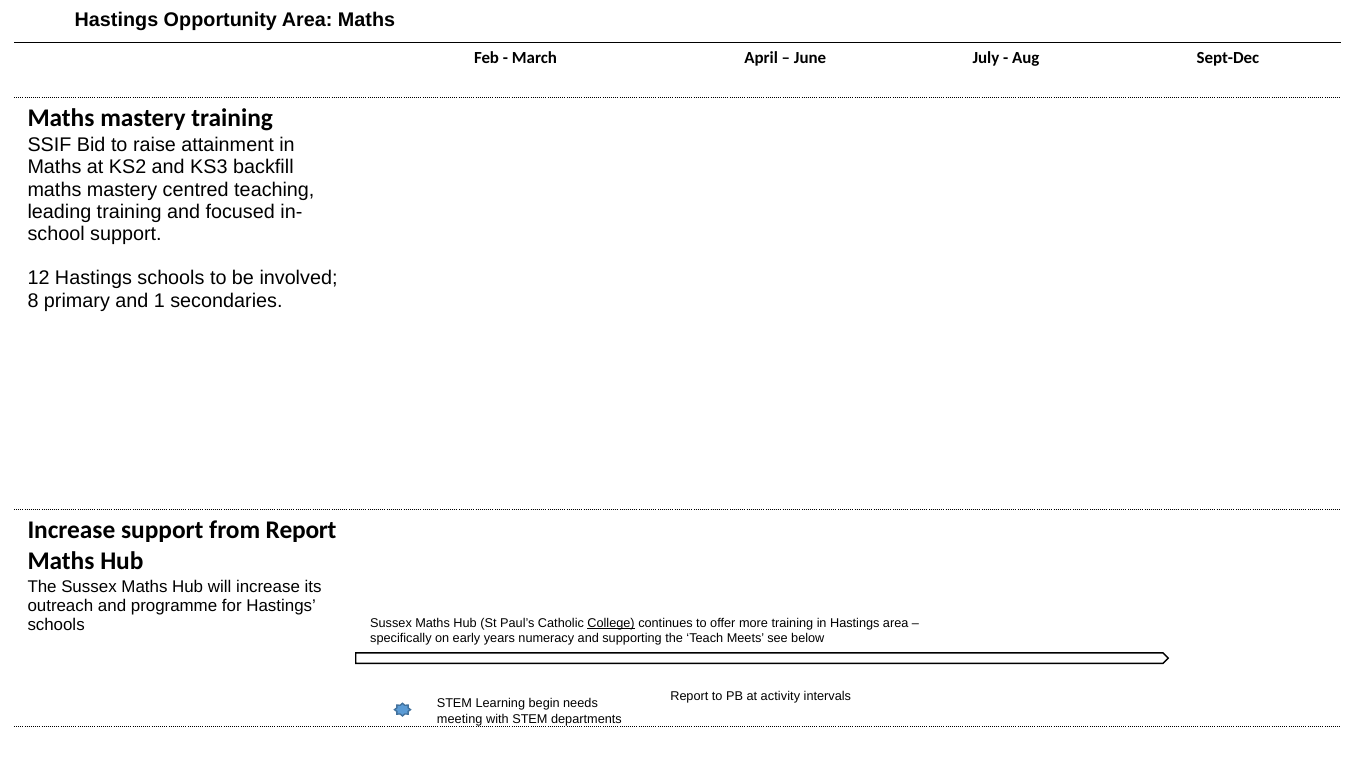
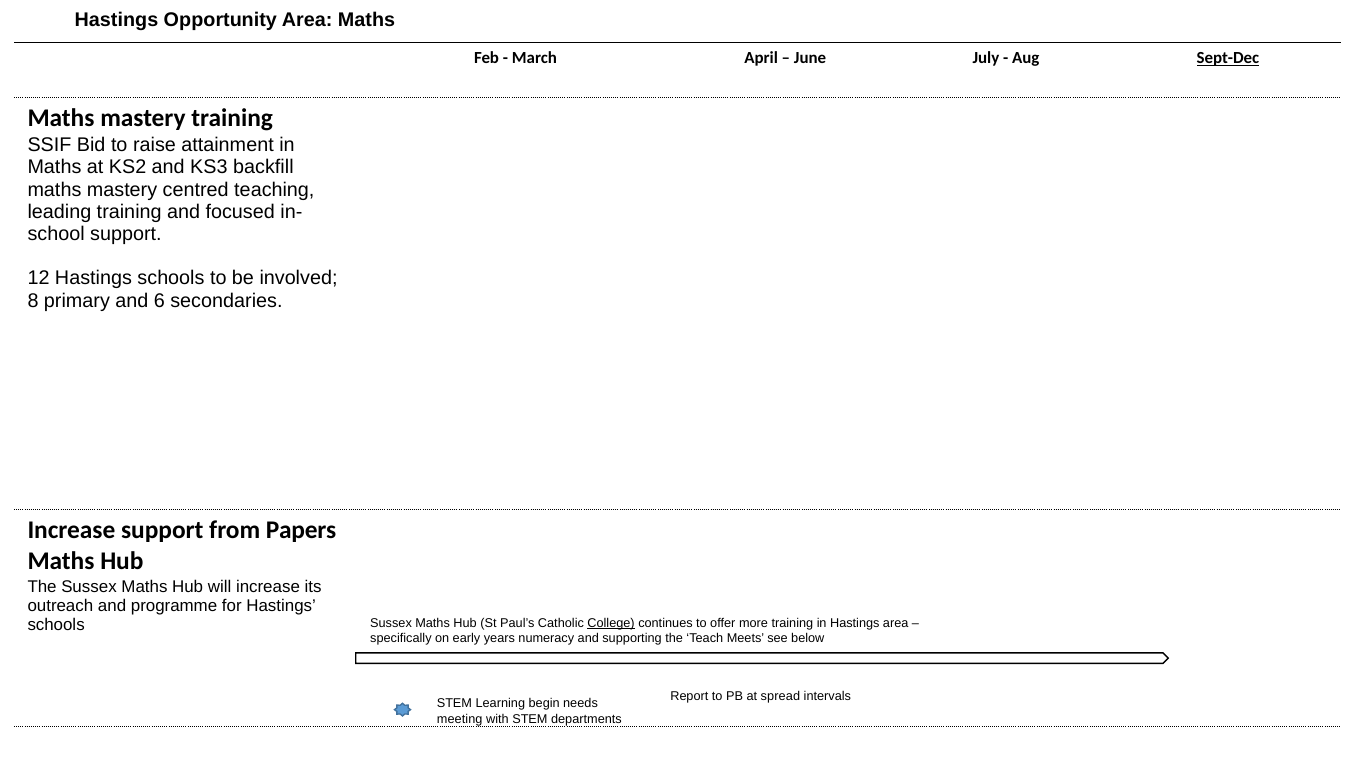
Sept-Dec underline: none -> present (1228, 58)
1: 1 -> 6 (159, 301)
from Report: Report -> Papers (301, 531)
activity: activity -> spread (780, 696)
